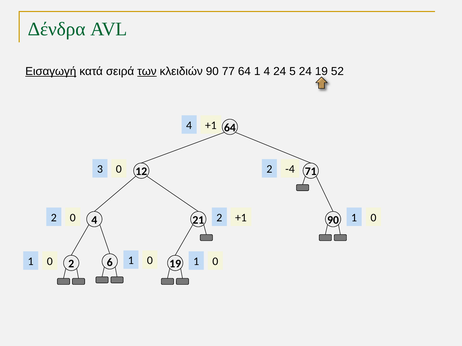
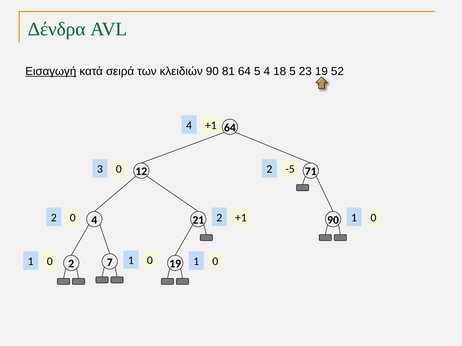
των underline: present -> none (147, 72)
77: 77 -> 81 (228, 72)
64 1: 1 -> 5 (257, 72)
4 24: 24 -> 18 (280, 72)
5 24: 24 -> 23 (305, 72)
-4: -4 -> -5 (290, 169)
6: 6 -> 7 (110, 263)
